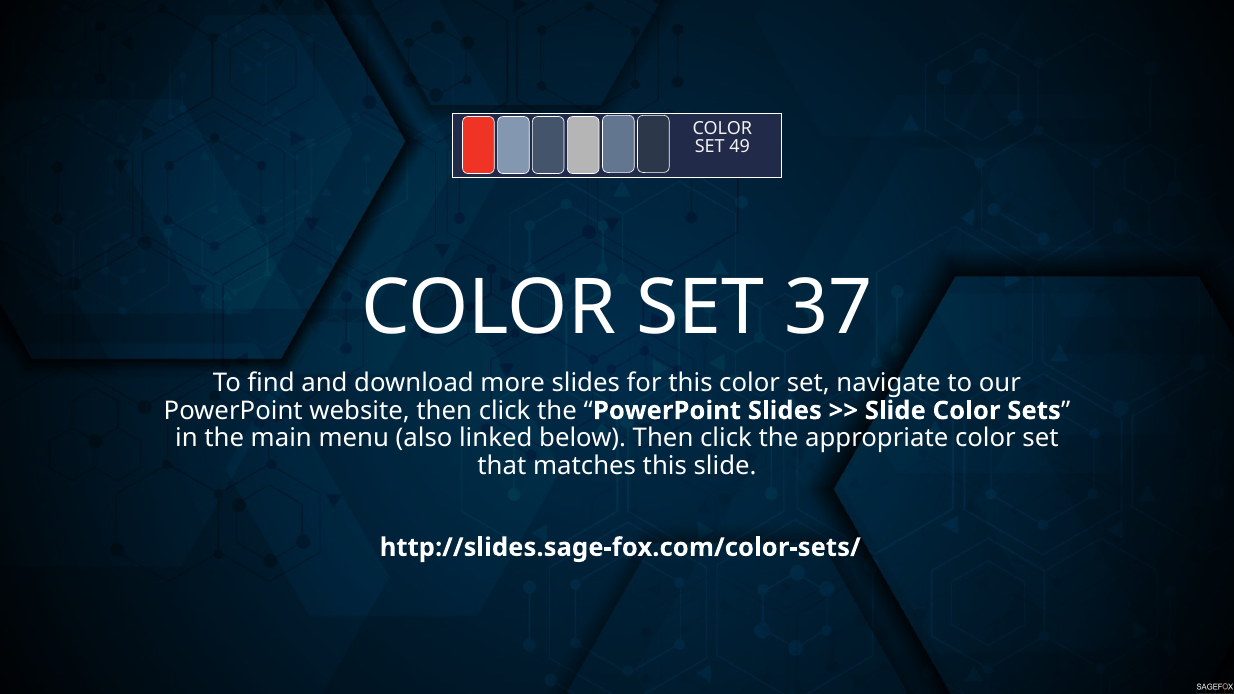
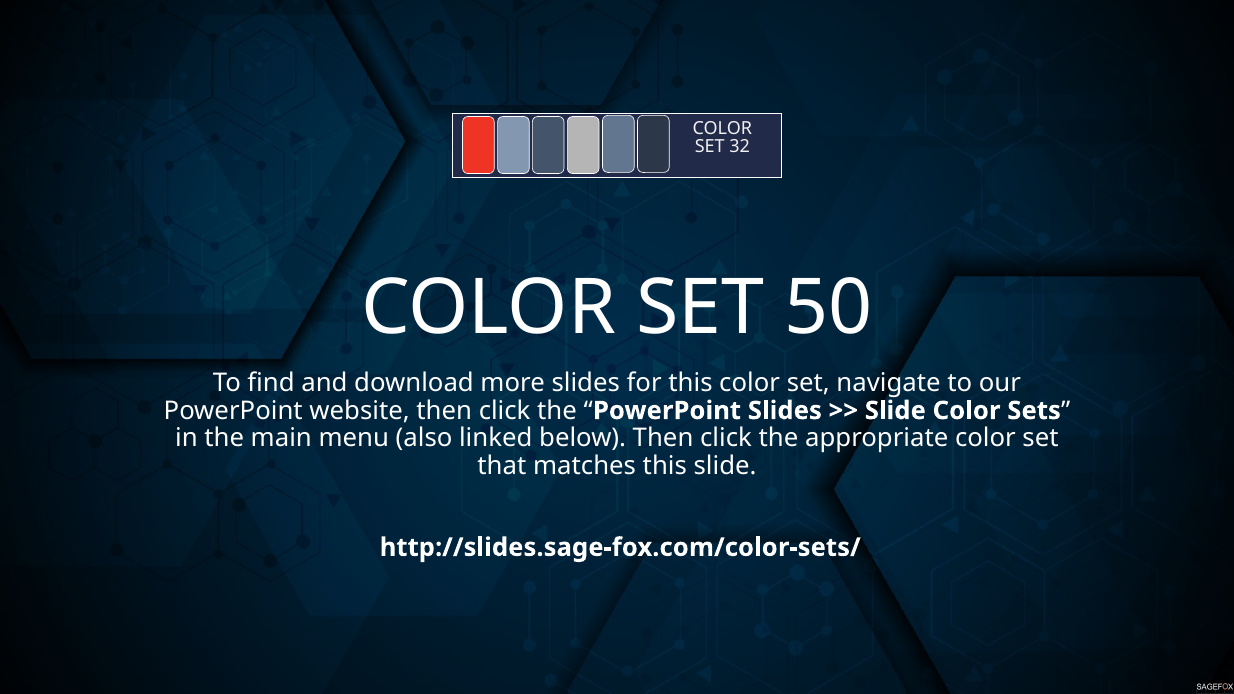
49: 49 -> 32 (740, 146)
37: 37 -> 50 (828, 308)
